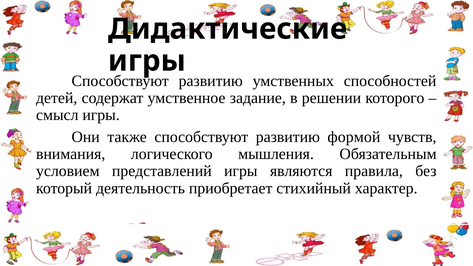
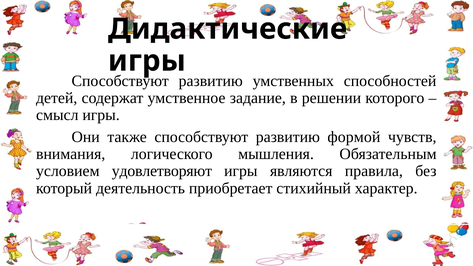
представлений: представлений -> удовлетворяют (162, 171)
